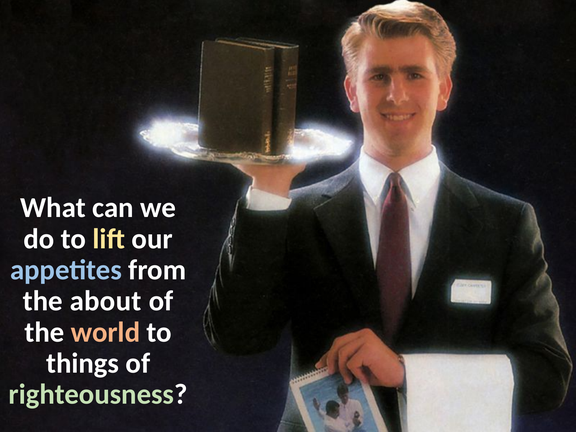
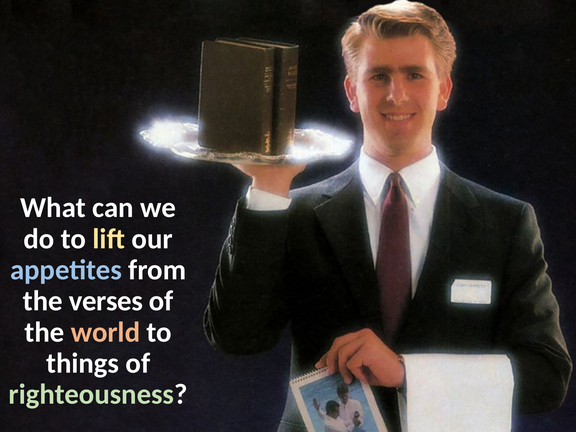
about: about -> verses (106, 301)
